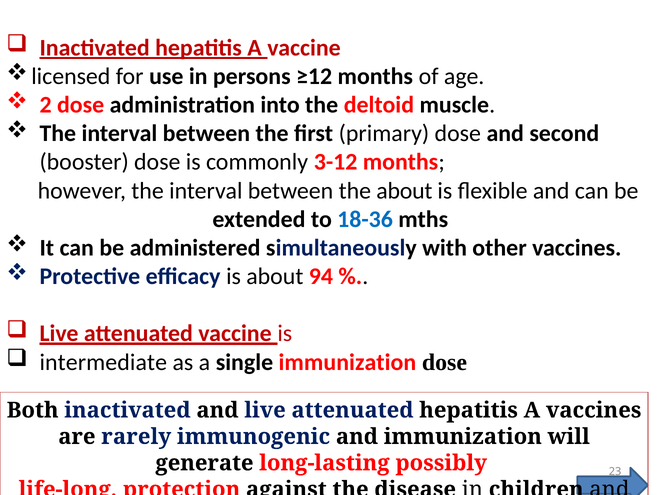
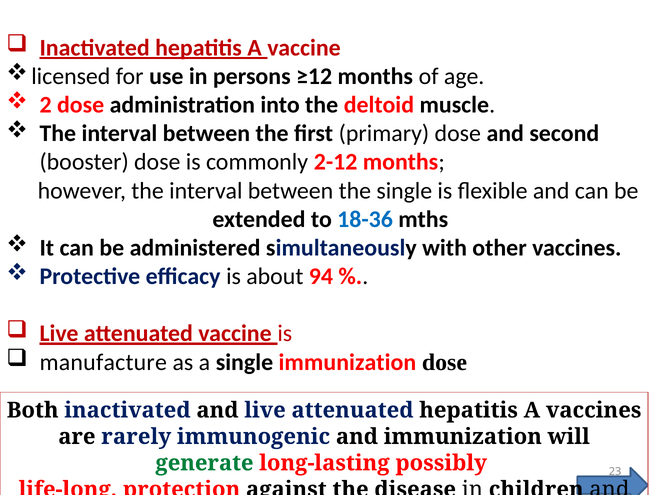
3-12: 3-12 -> 2-12 (336, 162)
the about: about -> single (404, 191)
intermediate: intermediate -> manufacture (103, 363)
generate colour: black -> green (204, 464)
